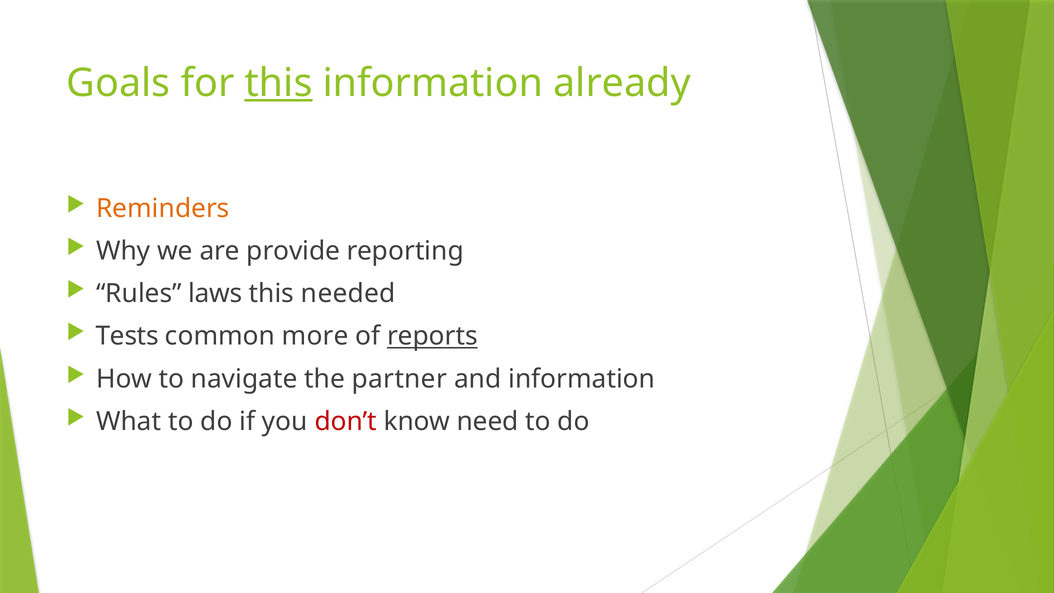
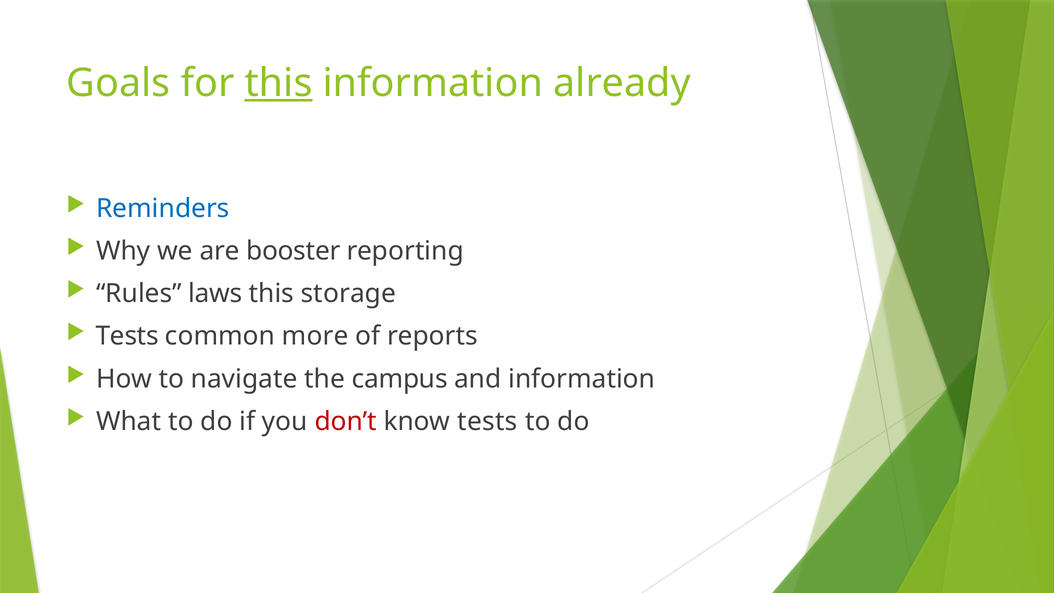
Reminders colour: orange -> blue (163, 208)
provide: provide -> booster (293, 251)
needed: needed -> storage (348, 294)
reports underline: present -> none (432, 336)
partner: partner -> campus (400, 379)
know need: need -> tests (487, 421)
